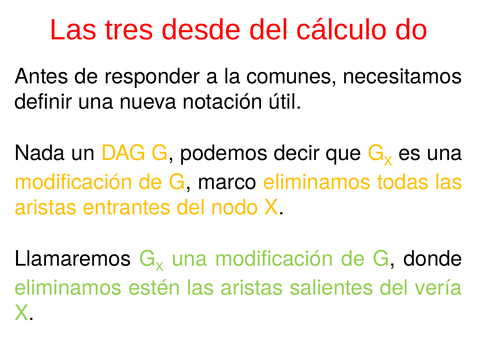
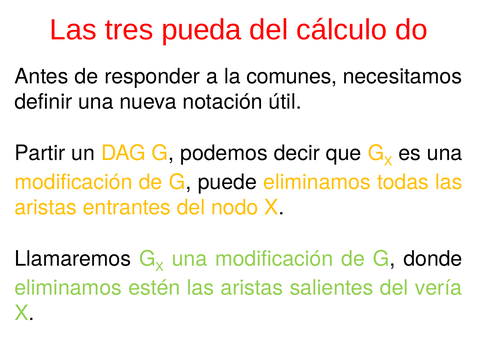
desde: desde -> pueda (201, 30)
Nada: Nada -> Partir (40, 153)
marco: marco -> puede (227, 182)
